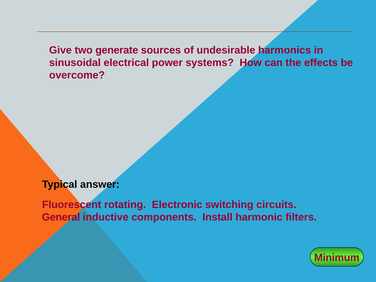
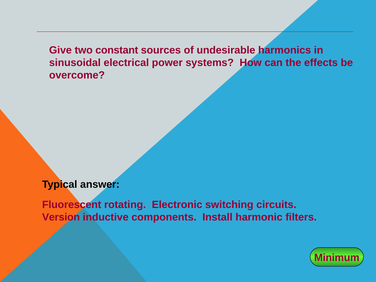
generate: generate -> constant (117, 50)
General: General -> Version (61, 217)
